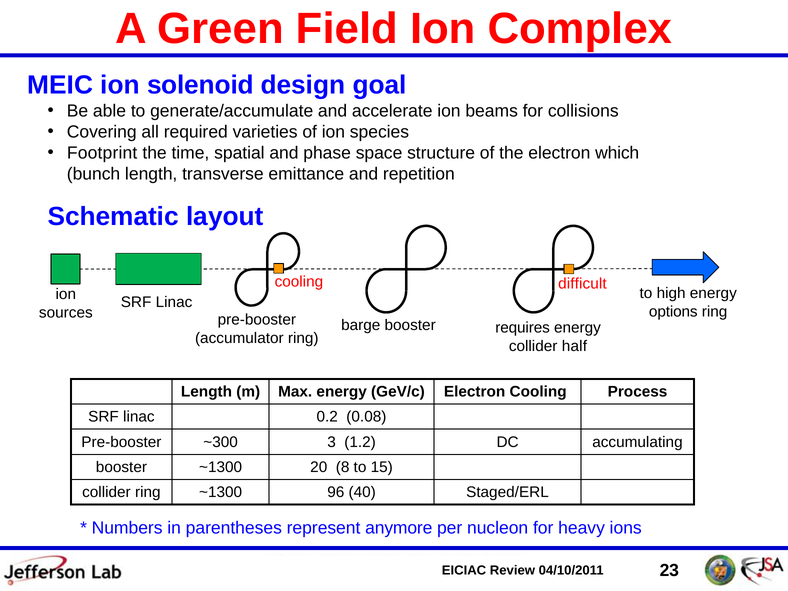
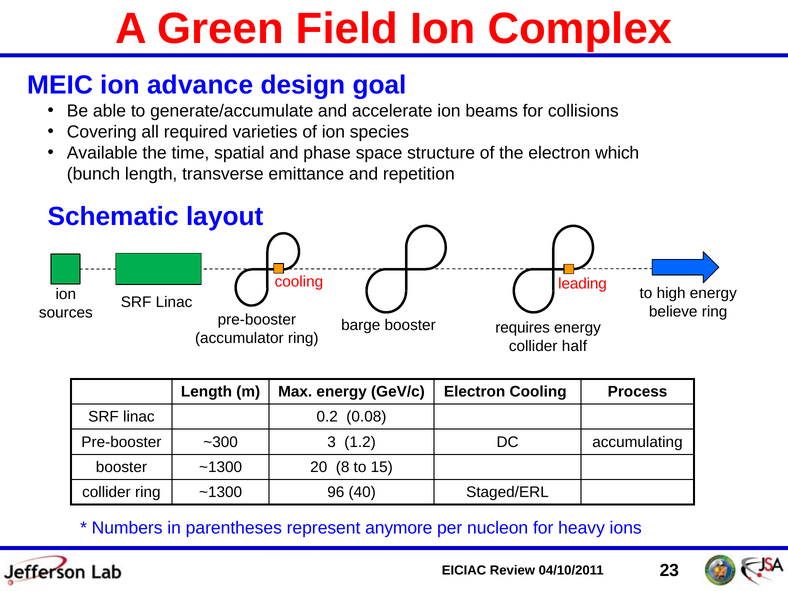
solenoid: solenoid -> advance (200, 85)
Footprint: Footprint -> Available (102, 153)
difficult: difficult -> leading (583, 284)
options: options -> believe (673, 312)
